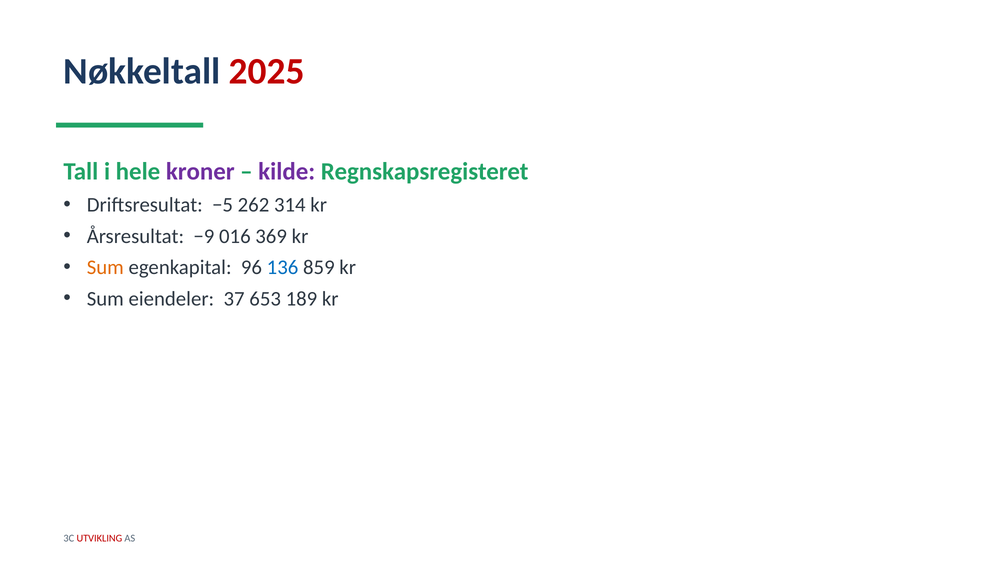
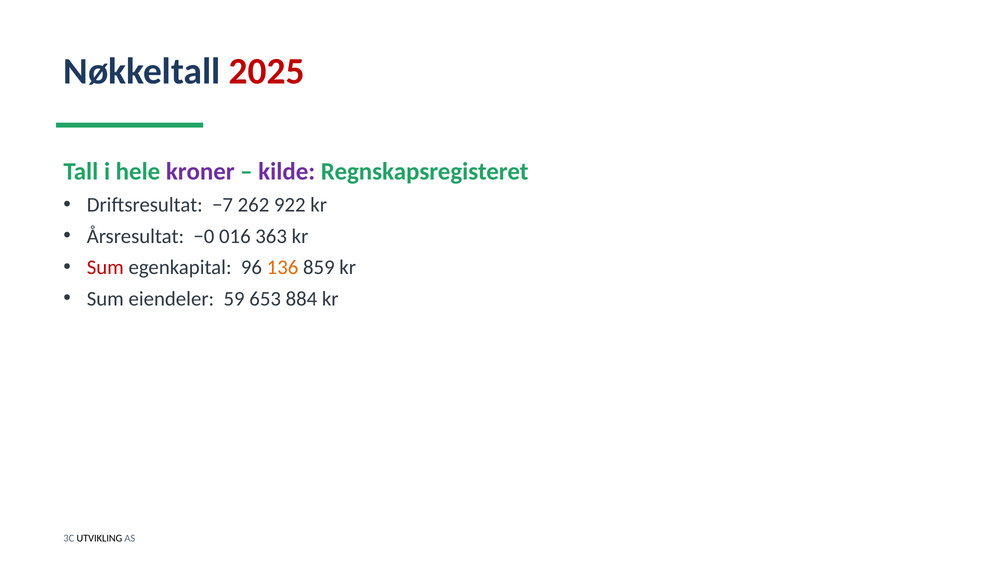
−5: −5 -> −7 (223, 205)
314: 314 -> 922 (290, 205)
−9: −9 -> −0 (204, 236)
369: 369 -> 363 (271, 236)
Sum colour: orange -> red (105, 267)
136 colour: blue -> orange (283, 267)
37: 37 -> 59 (234, 299)
189: 189 -> 884 (301, 299)
UTVIKLING colour: red -> black (99, 538)
